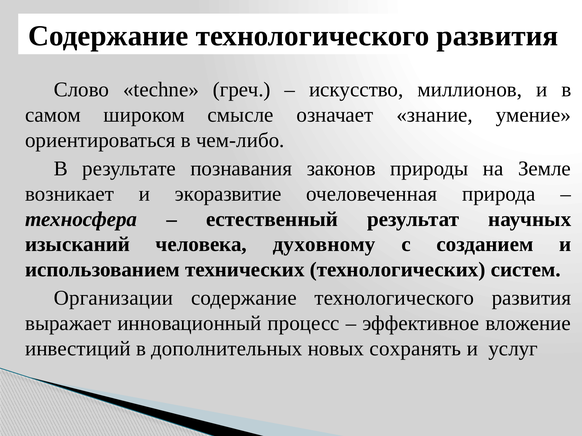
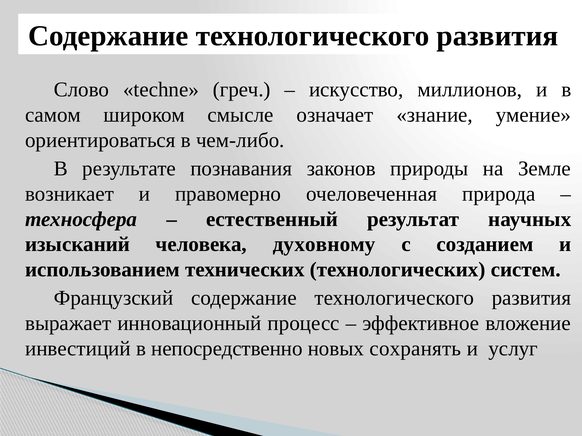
экоразвитие: экоразвитие -> правомерно (228, 194)
Организации: Организации -> Французский (114, 298)
дополнительных: дополнительных -> непосредственно (227, 349)
